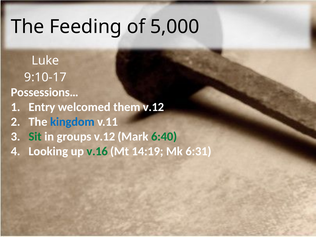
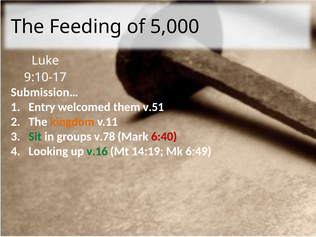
Possessions…: Possessions… -> Submission… (44, 92)
them v.12: v.12 -> v.51 (153, 107)
kingdom colour: blue -> orange (72, 122)
groups v.12: v.12 -> v.78 (105, 137)
6:40 colour: green -> red (164, 137)
6:31: 6:31 -> 6:49 (198, 151)
